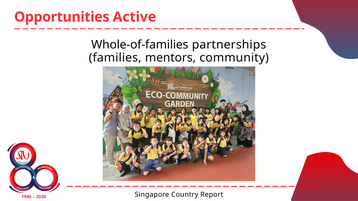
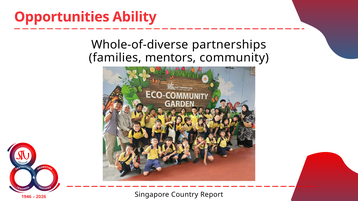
Active: Active -> Ability (135, 17)
Whole-of-families: Whole-of-families -> Whole-of-diverse (140, 45)
